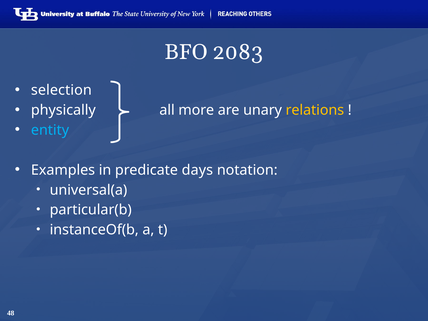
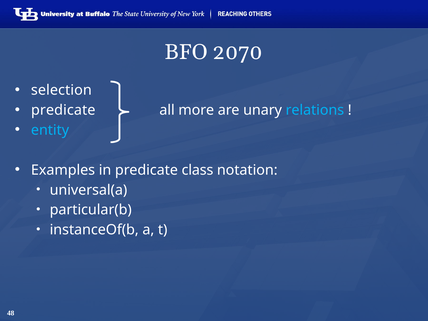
2083: 2083 -> 2070 (238, 52)
physically: physically -> predicate (63, 110)
relations colour: yellow -> light blue (315, 110)
days: days -> class (197, 170)
